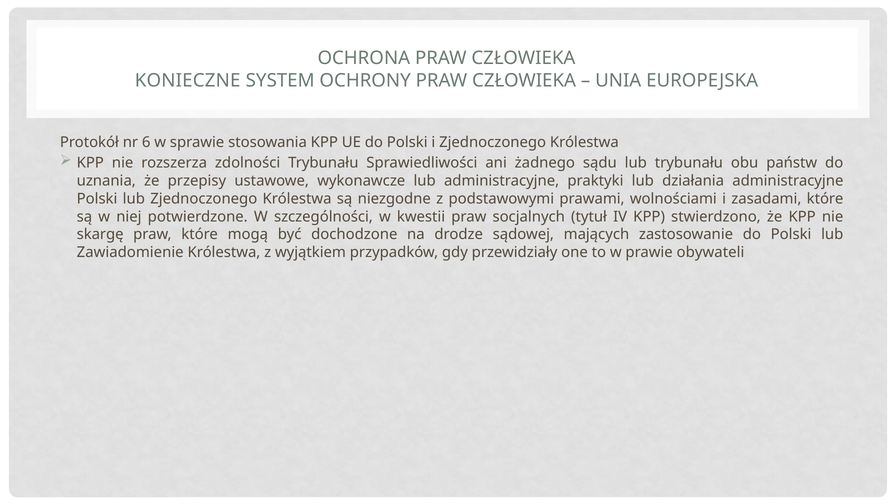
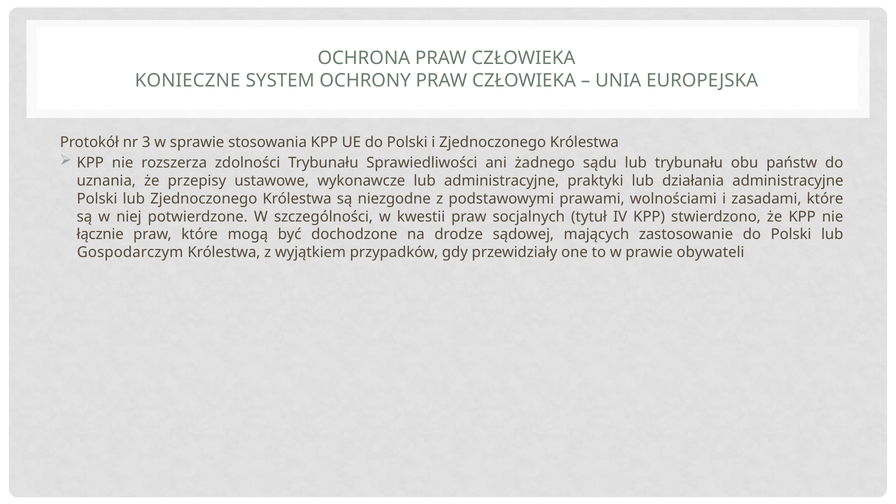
6: 6 -> 3 (146, 142)
skargę: skargę -> łącznie (100, 235)
Zawiadomienie: Zawiadomienie -> Gospodarczym (130, 252)
